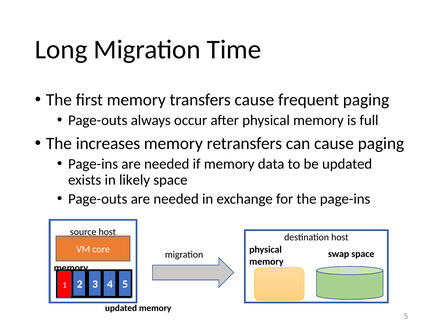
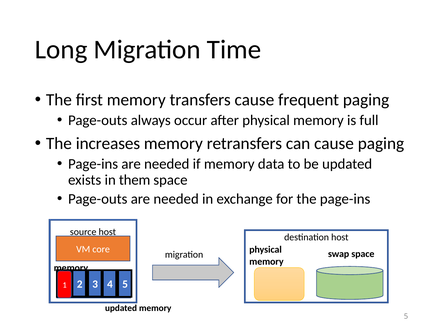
likely: likely -> them (135, 180)
